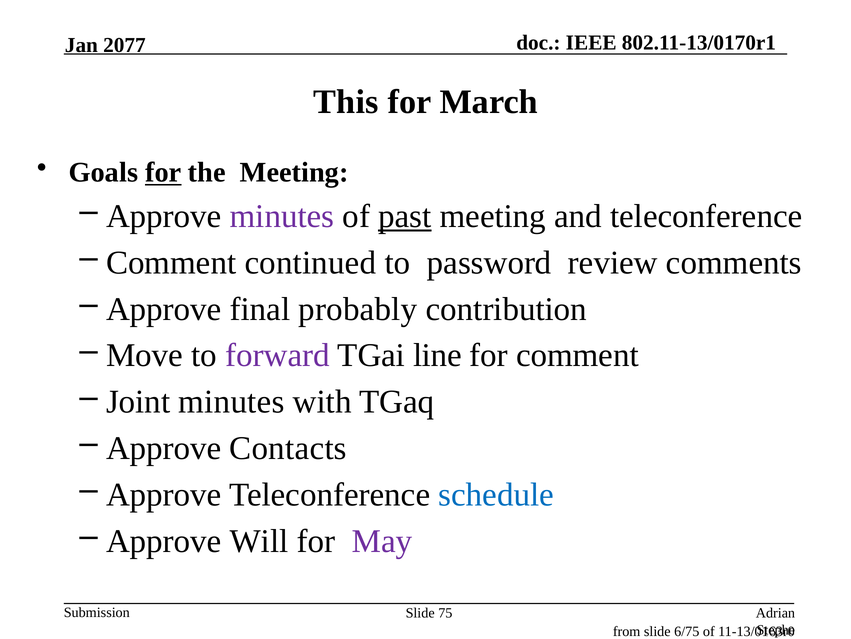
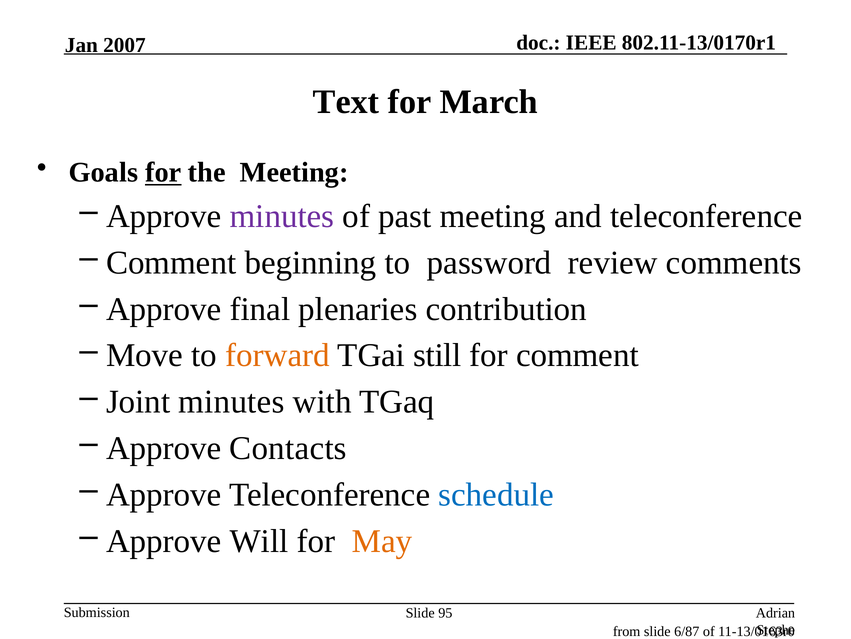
2077: 2077 -> 2007 (124, 45)
This: This -> Text (346, 102)
past underline: present -> none (405, 216)
continued: continued -> beginning (310, 262)
probably: probably -> plenaries (358, 309)
forward colour: purple -> orange (277, 355)
line: line -> still (437, 355)
May colour: purple -> orange (382, 541)
75: 75 -> 95 (445, 612)
6/75: 6/75 -> 6/87 (687, 631)
